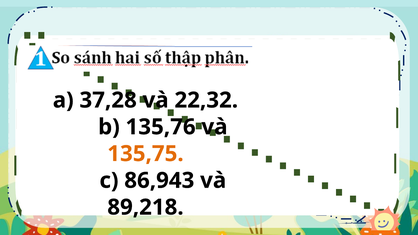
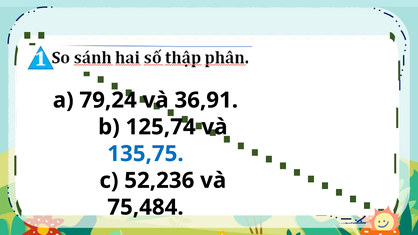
37,28: 37,28 -> 79,24 (108, 100)
22,32: 22,32 -> 36,91 (206, 100)
135,76: 135,76 -> 125,74 (161, 127)
135,75 colour: orange -> blue (145, 154)
86,943: 86,943 -> 52,236 (159, 181)
89,218: 89,218 -> 75,484 (145, 207)
